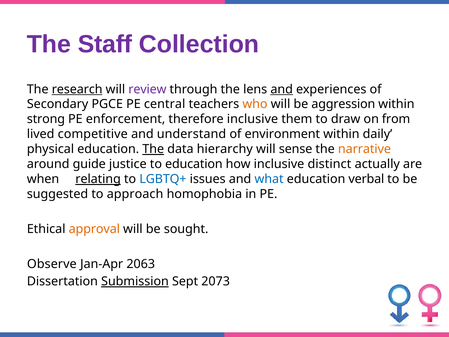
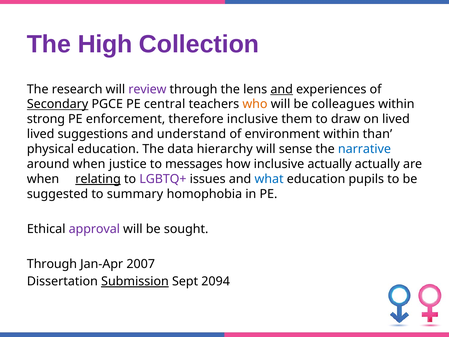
Staff: Staff -> High (105, 44)
research underline: present -> none (77, 89)
Secondary underline: none -> present (58, 104)
aggression: aggression -> colleagues (343, 104)
on from: from -> lived (396, 119)
competitive: competitive -> suggestions (93, 134)
daily: daily -> than (377, 134)
The underline: present -> none (153, 149)
narrative colour: orange -> blue (364, 149)
around guide: guide -> when (89, 164)
to education: education -> messages (194, 164)
inclusive distinct: distinct -> actually (330, 164)
LGBTQ+ colour: blue -> purple (163, 179)
verbal: verbal -> pupils (366, 179)
approach: approach -> summary (135, 194)
approval colour: orange -> purple (94, 229)
Observe: Observe -> Through (52, 264)
2063: 2063 -> 2007 (141, 264)
2073: 2073 -> 2094 (216, 281)
